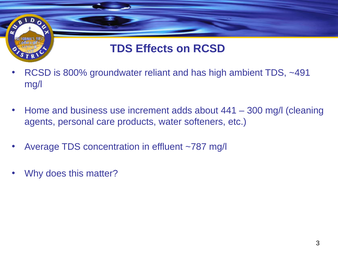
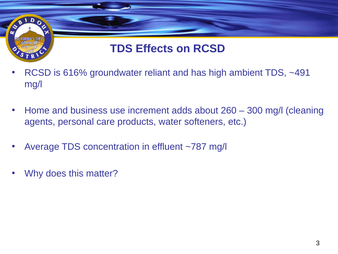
800%: 800% -> 616% (75, 73)
441: 441 -> 260 (229, 110)
